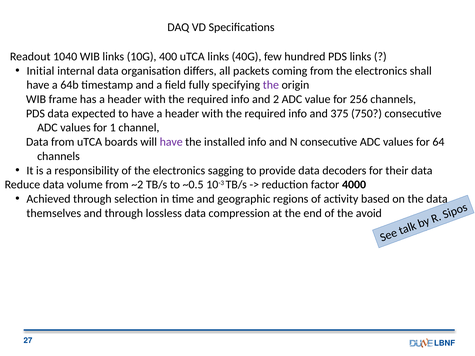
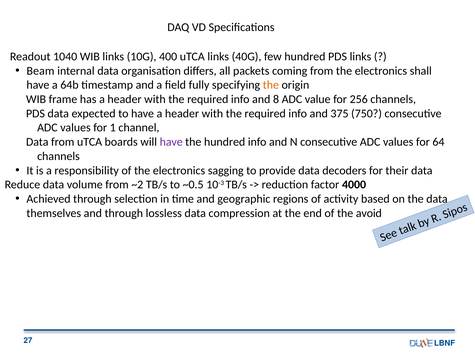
Initial: Initial -> Beam (41, 71)
the colour: purple -> orange (271, 85)
2: 2 -> 8 (276, 99)
the installed: installed -> hundred (225, 142)
